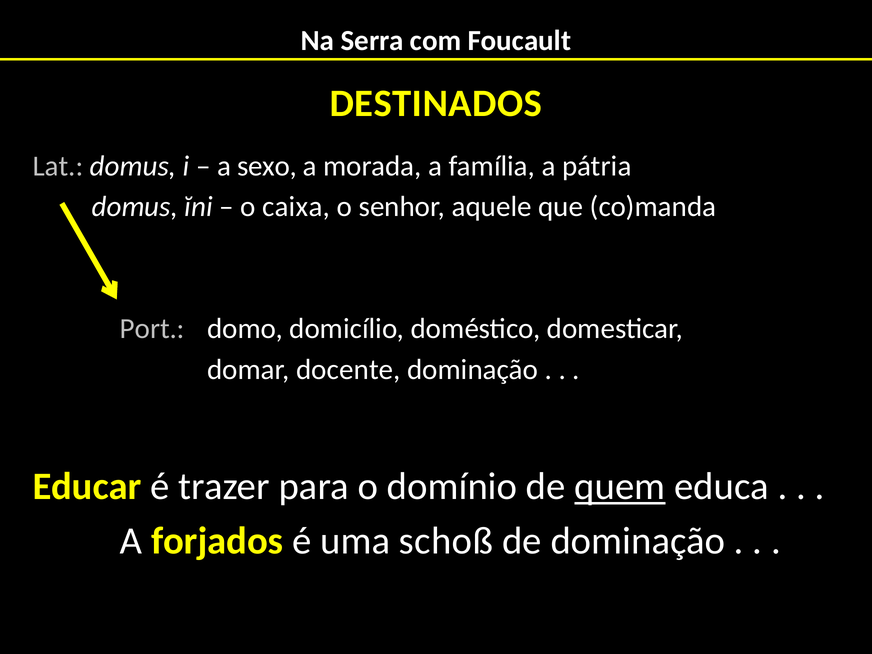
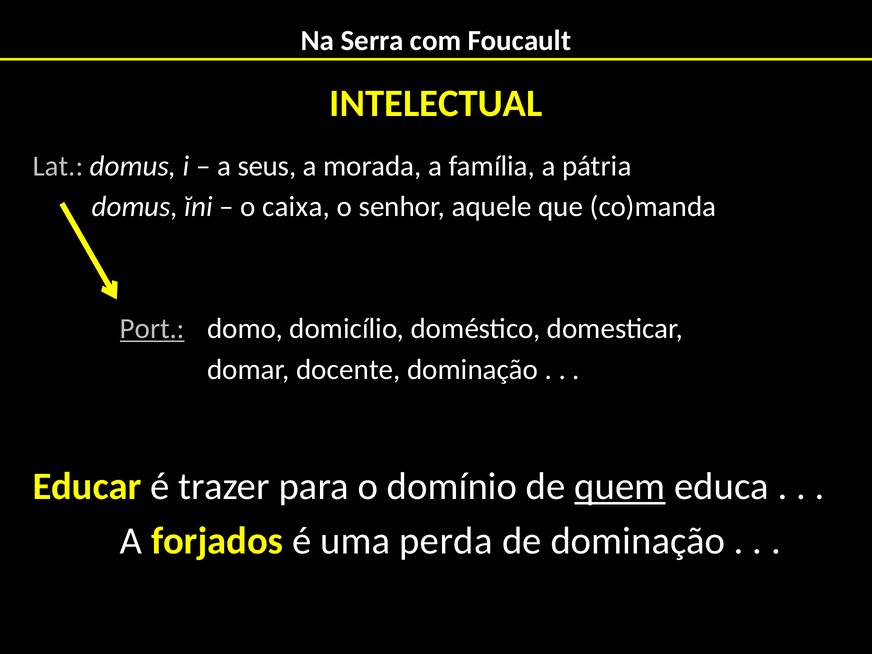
DESTINADOS: DESTINADOS -> INTELECTUAL (436, 103)
sexo: sexo -> seus (267, 166)
Port underline: none -> present (152, 329)
schoß: schoß -> perda (446, 541)
